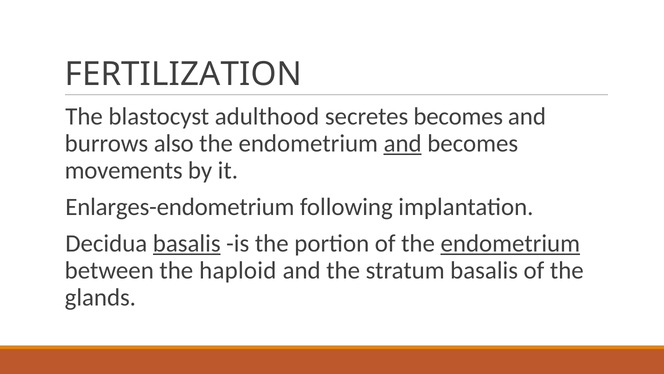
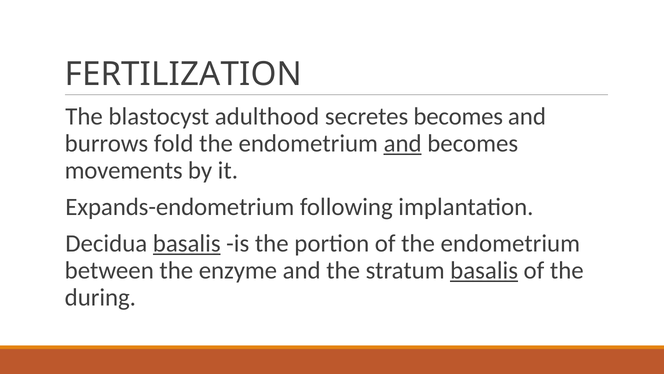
also: also -> fold (174, 143)
Enlarges-endometrium: Enlarges-endometrium -> Expands-endometrium (180, 207)
endometrium underline: present -> none (510, 243)
haploid: haploid -> enzyme (238, 270)
basalis underline: none -> present (484, 270)
glands: glands -> during (100, 297)
